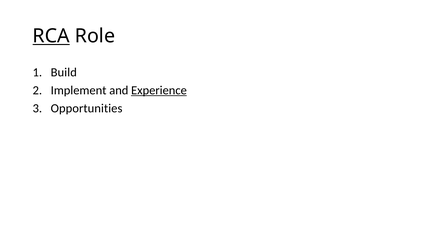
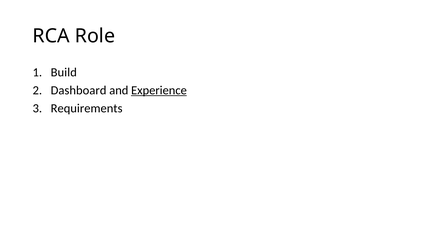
RCA underline: present -> none (51, 36)
Implement: Implement -> Dashboard (79, 90)
Opportunities: Opportunities -> Requirements (87, 108)
